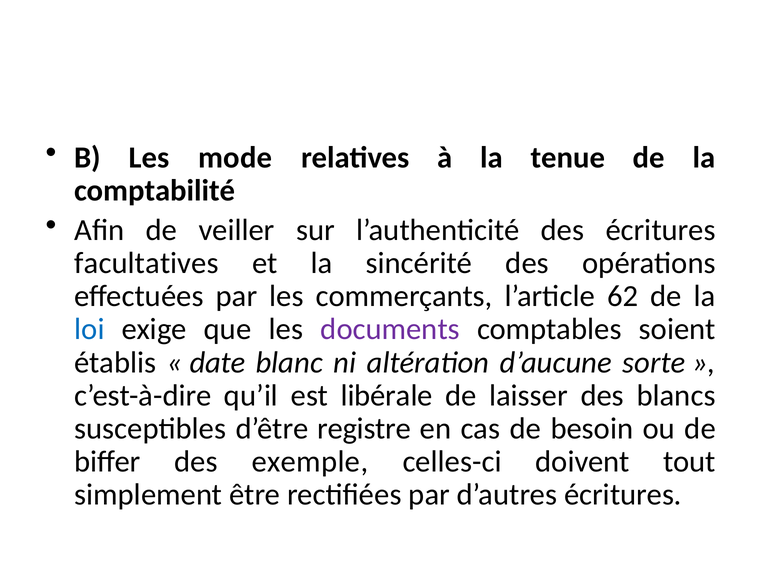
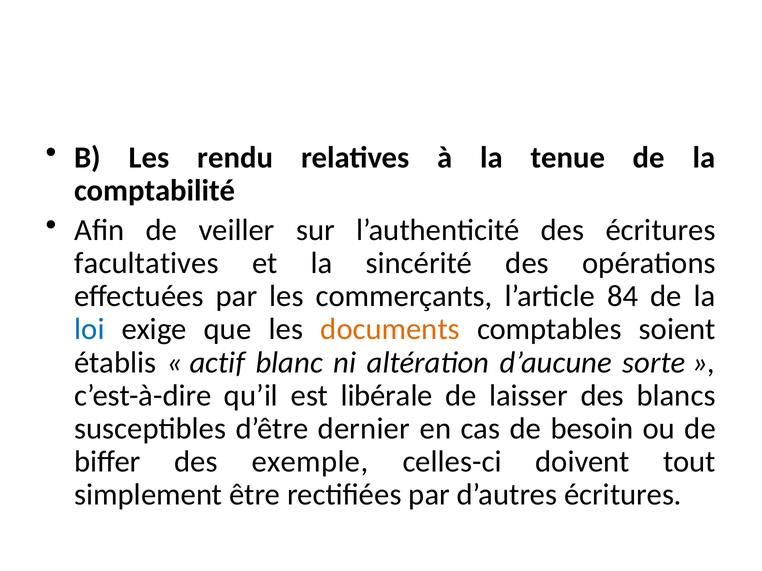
mode: mode -> rendu (235, 158)
62: 62 -> 84 (623, 296)
documents colour: purple -> orange (390, 330)
date: date -> actif (217, 363)
registre: registre -> dernier (364, 429)
